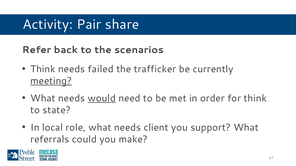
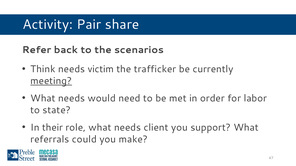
failed: failed -> victim (101, 69)
would underline: present -> none (102, 99)
for think: think -> labor (255, 99)
local: local -> their (53, 128)
